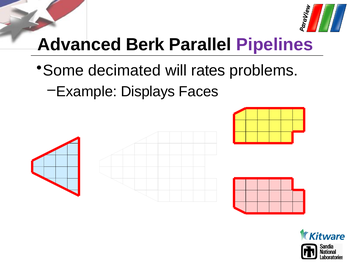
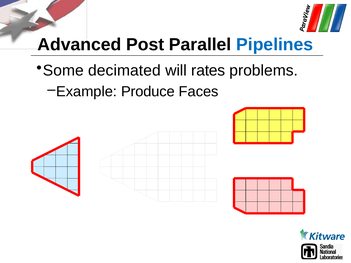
Berk: Berk -> Post (145, 45)
Pipelines colour: purple -> blue (275, 45)
Displays: Displays -> Produce (148, 92)
